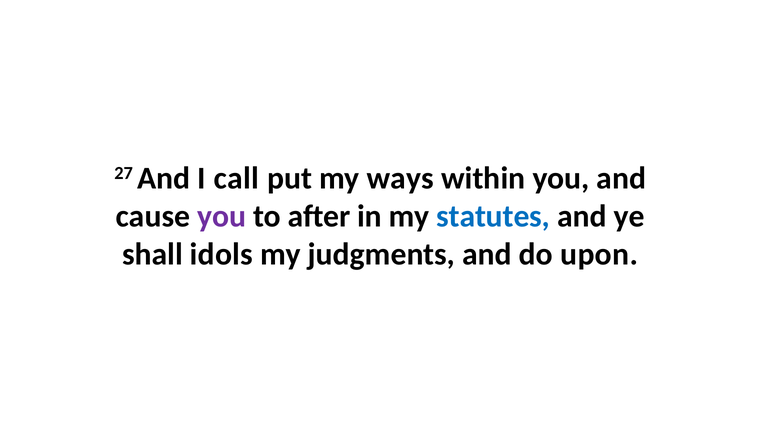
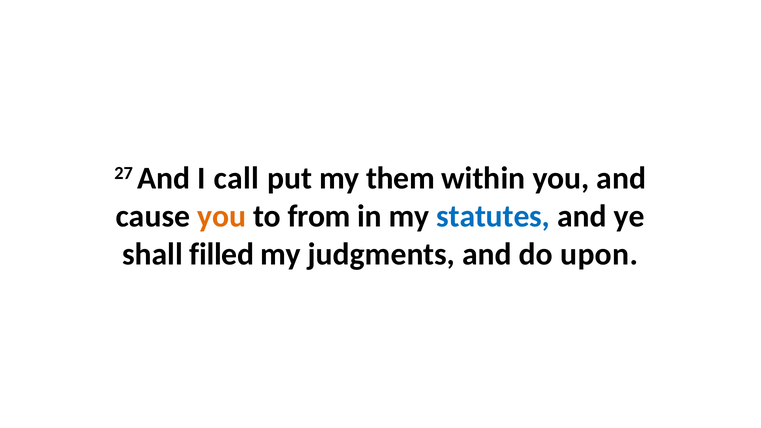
ways: ways -> them (400, 178)
you colour: purple -> orange (222, 216)
after: after -> from (319, 216)
idols: idols -> filled (222, 254)
